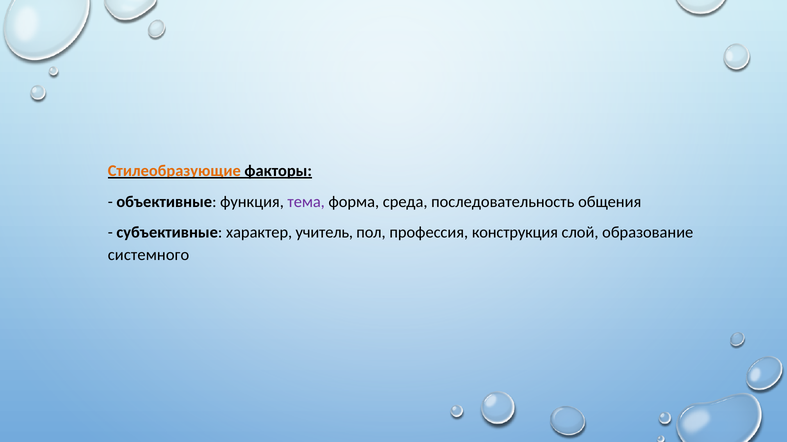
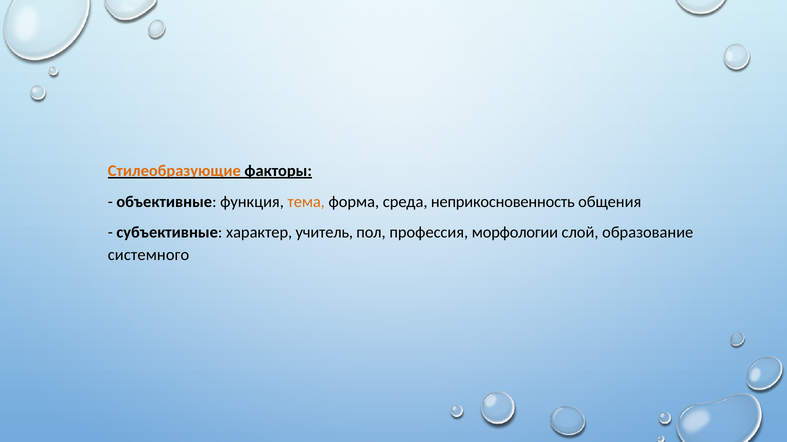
тема colour: purple -> orange (306, 202)
последовательность: последовательность -> неприкосновенность (503, 202)
конструкция: конструкция -> морфологии (515, 233)
